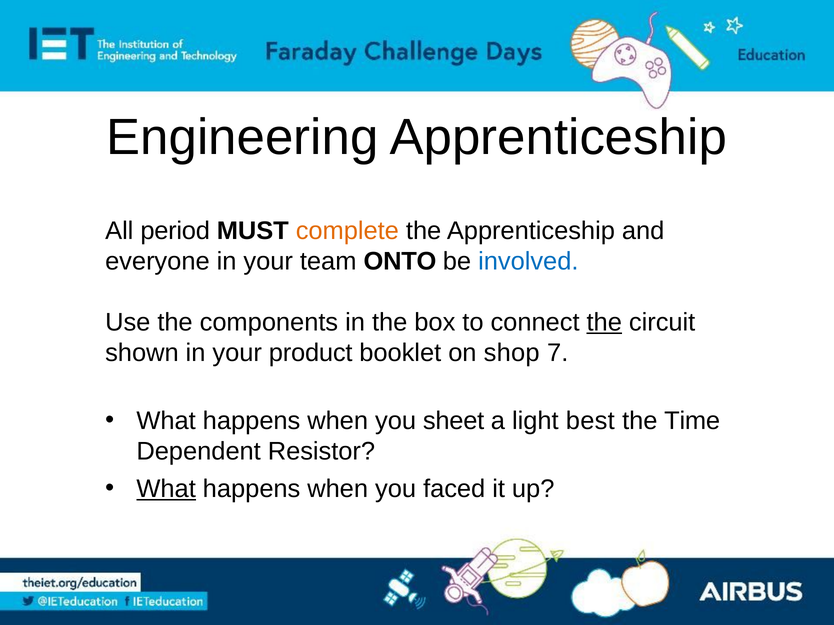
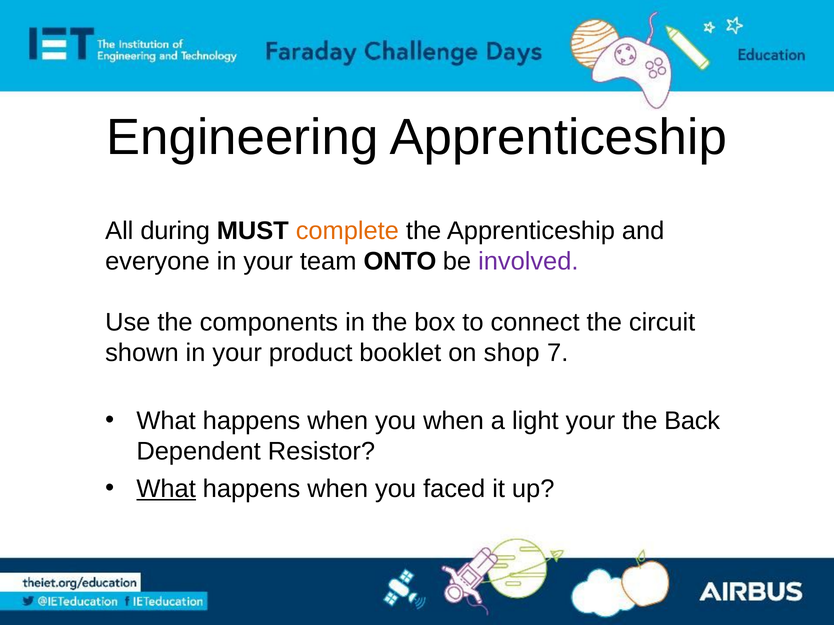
period: period -> during (175, 231)
involved colour: blue -> purple (528, 261)
the underline: present -> none (604, 323)
you sheet: sheet -> when (454, 421)
light best: best -> your (590, 421)
Time: Time -> Back (692, 421)
